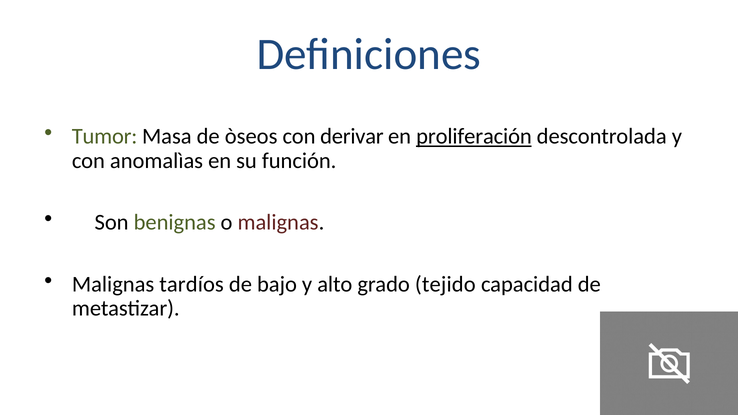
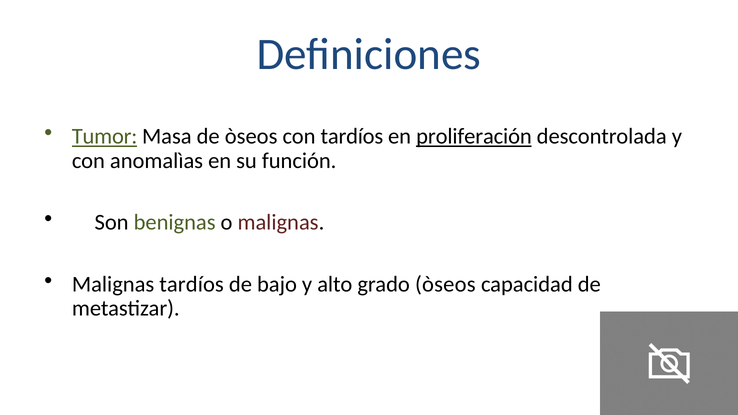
Tumor underline: none -> present (105, 136)
con derivar: derivar -> tardíos (352, 136)
grado tejido: tejido -> òseos (445, 284)
